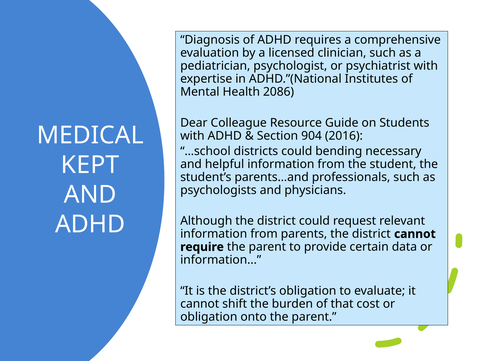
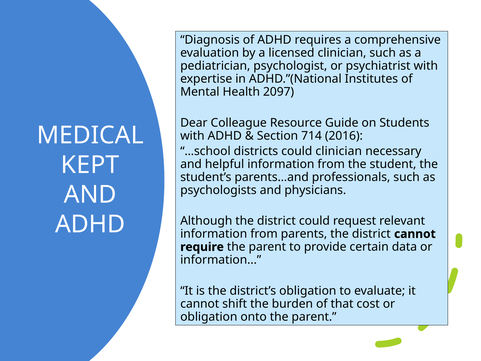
2086: 2086 -> 2097 (279, 92)
904: 904 -> 714 (312, 136)
could bending: bending -> clinician (339, 151)
